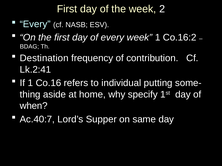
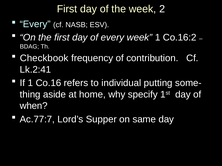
Destination: Destination -> Checkbook (44, 58)
Ac.40:7: Ac.40:7 -> Ac.77:7 (37, 120)
